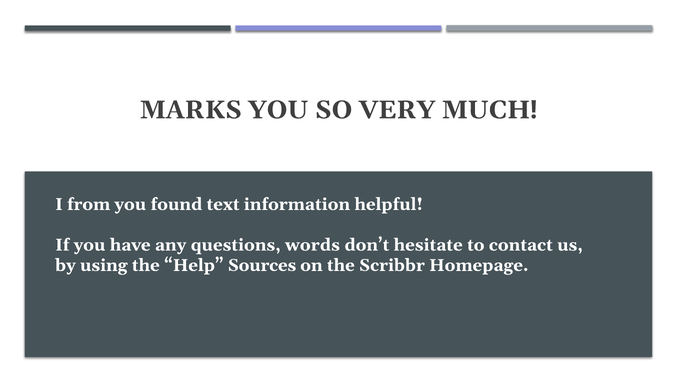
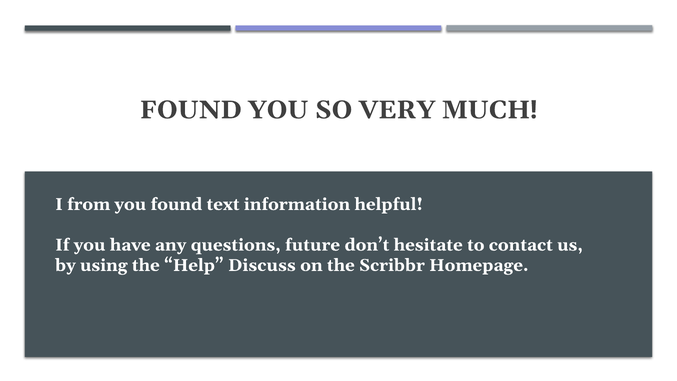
MARKS: MARKS -> FOUND (191, 110)
words: words -> future (313, 245)
Sources: Sources -> Discuss (262, 265)
